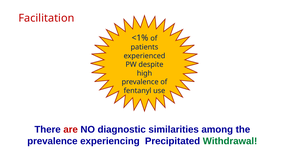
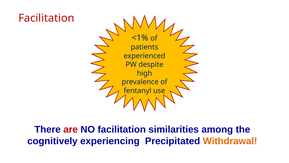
NO diagnostic: diagnostic -> facilitation (122, 129)
prevalence: prevalence -> cognitively (52, 141)
Withdrawal colour: green -> orange (230, 141)
